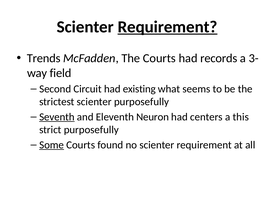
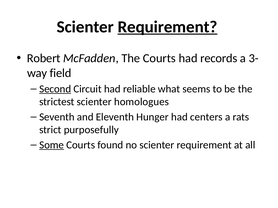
Trends: Trends -> Robert (44, 58)
Second underline: none -> present (55, 89)
existing: existing -> reliable (139, 89)
scienter purposefully: purposefully -> homologues (141, 102)
Seventh underline: present -> none (57, 117)
Neuron: Neuron -> Hunger (153, 117)
this: this -> rats (241, 117)
